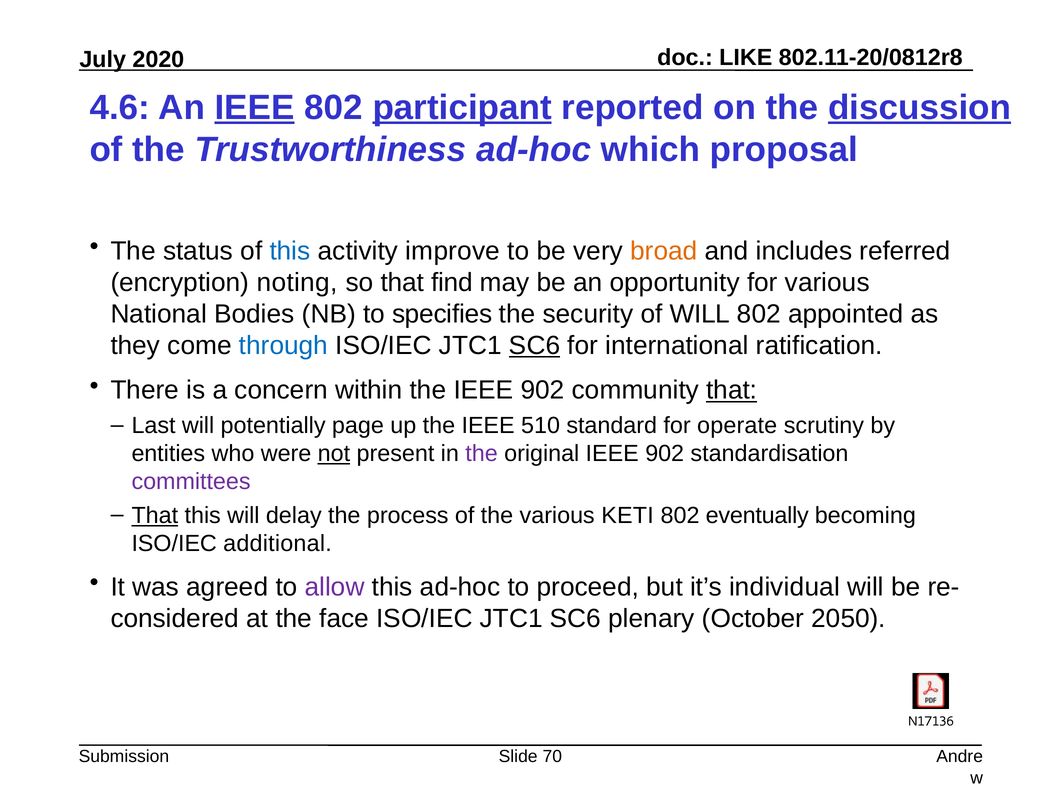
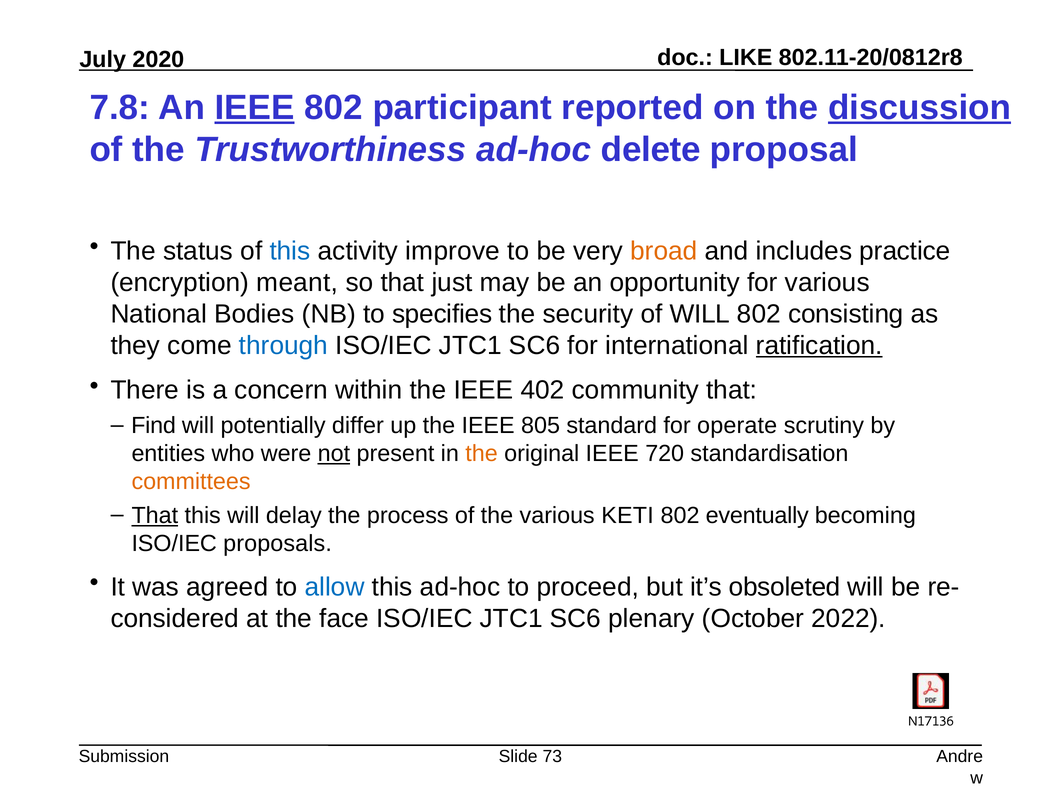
4.6: 4.6 -> 7.8 (120, 108)
participant underline: present -> none (462, 108)
which: which -> delete (651, 150)
referred: referred -> practice (905, 251)
noting: noting -> meant (297, 282)
find: find -> just (452, 282)
appointed: appointed -> consisting (846, 314)
SC6 underline: present -> none (535, 346)
ratification underline: none -> present (819, 346)
the IEEE 902: 902 -> 402 (543, 390)
that underline: present -> none (732, 390)
Last: Last -> Find (154, 426)
page: page -> differ (358, 426)
510: 510 -> 805 (541, 426)
the colour: purple -> orange (482, 454)
original IEEE 902: 902 -> 720 (665, 454)
committees colour: purple -> orange (191, 482)
additional: additional -> proposals (278, 544)
allow colour: purple -> blue (335, 587)
individual: individual -> obsoleted (785, 587)
2050: 2050 -> 2022 (849, 618)
70: 70 -> 73 (552, 757)
